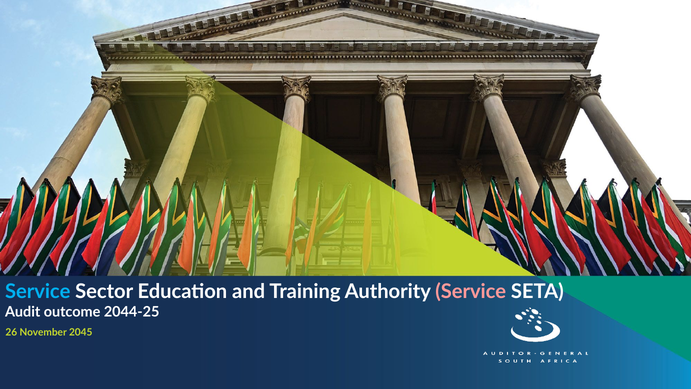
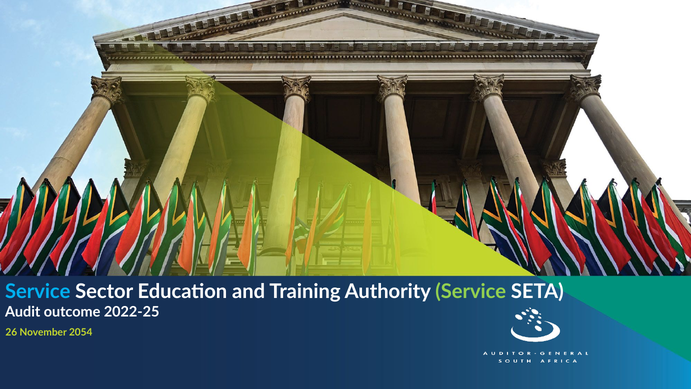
Service colour: pink -> light green (471, 291)
2044-25: 2044-25 -> 2022-25 (132, 312)
2045: 2045 -> 2054 (81, 332)
